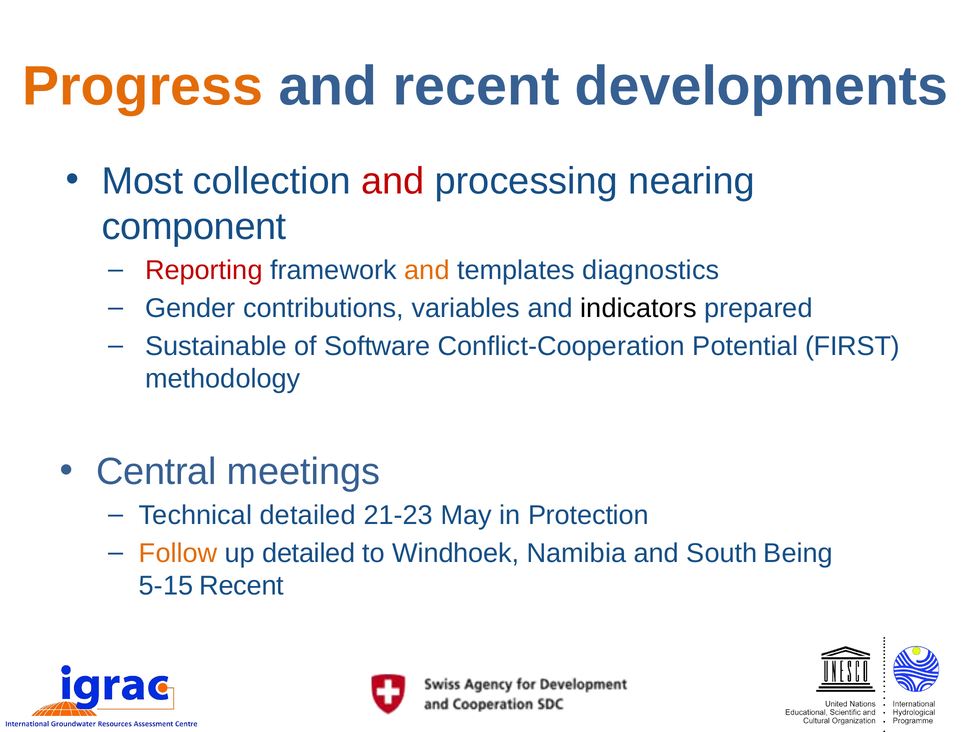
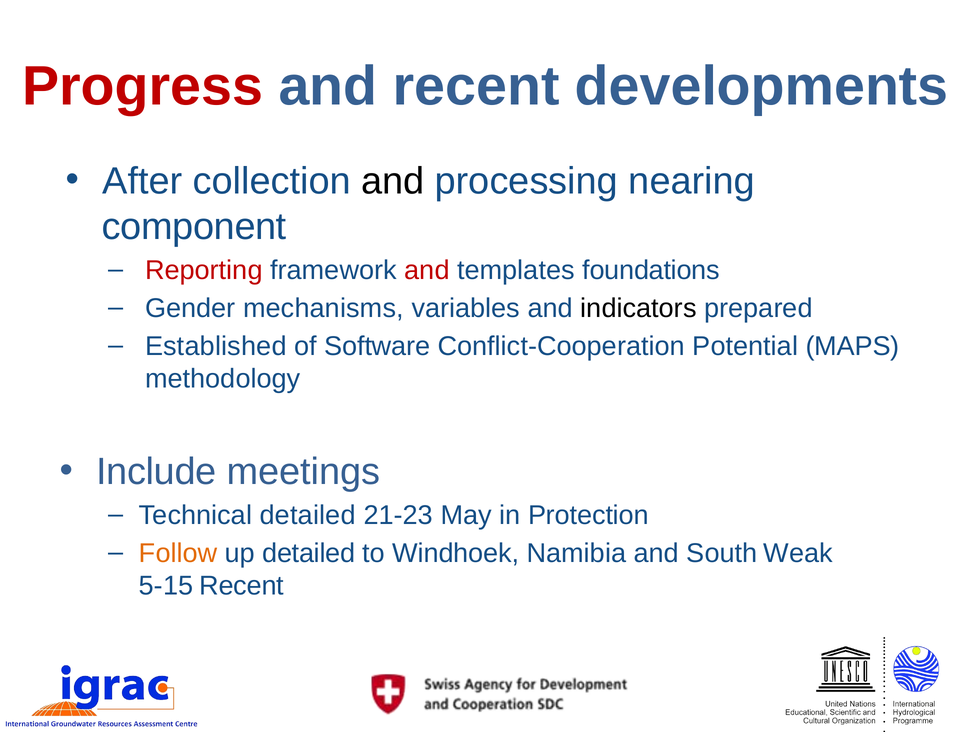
Progress colour: orange -> red (143, 86)
Most: Most -> After (142, 181)
and colour: red -> black (393, 181)
and colour: orange -> red (427, 270)
diagnostics: diagnostics -> foundations (651, 270)
contributions: contributions -> mechanisms (323, 308)
Sustainable: Sustainable -> Established (216, 346)
FIRST: FIRST -> MAPS (853, 346)
Central: Central -> Include (156, 472)
Being: Being -> Weak (798, 553)
